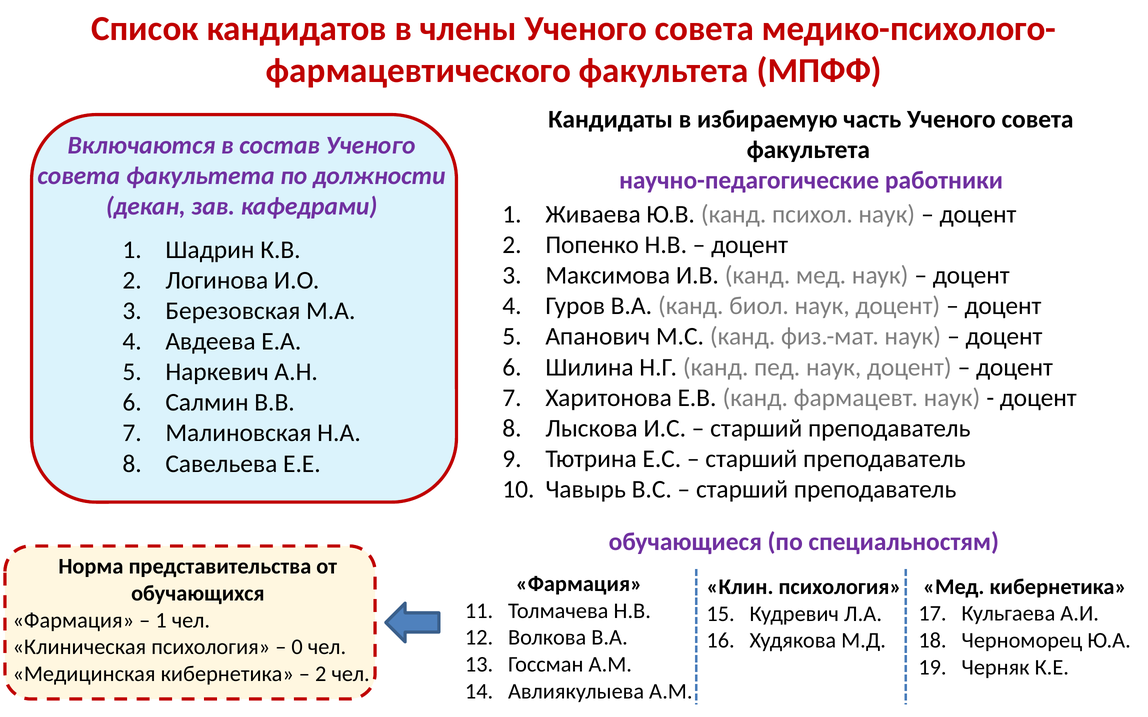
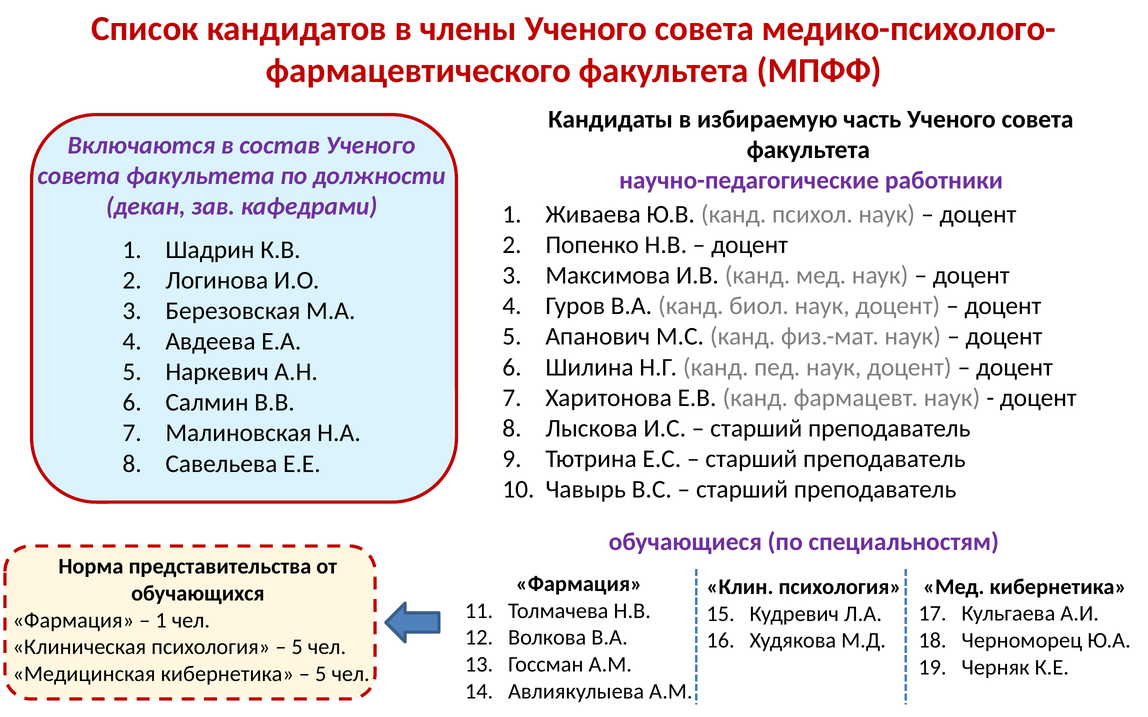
0: 0 -> 5 (297, 647)
2: 2 -> 5 (321, 674)
